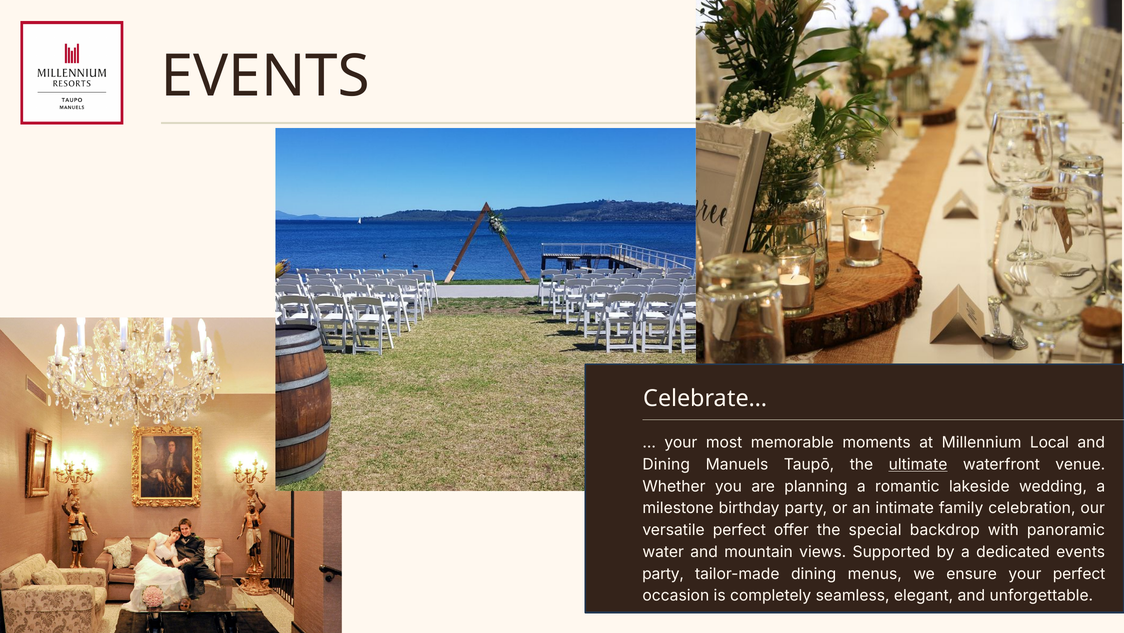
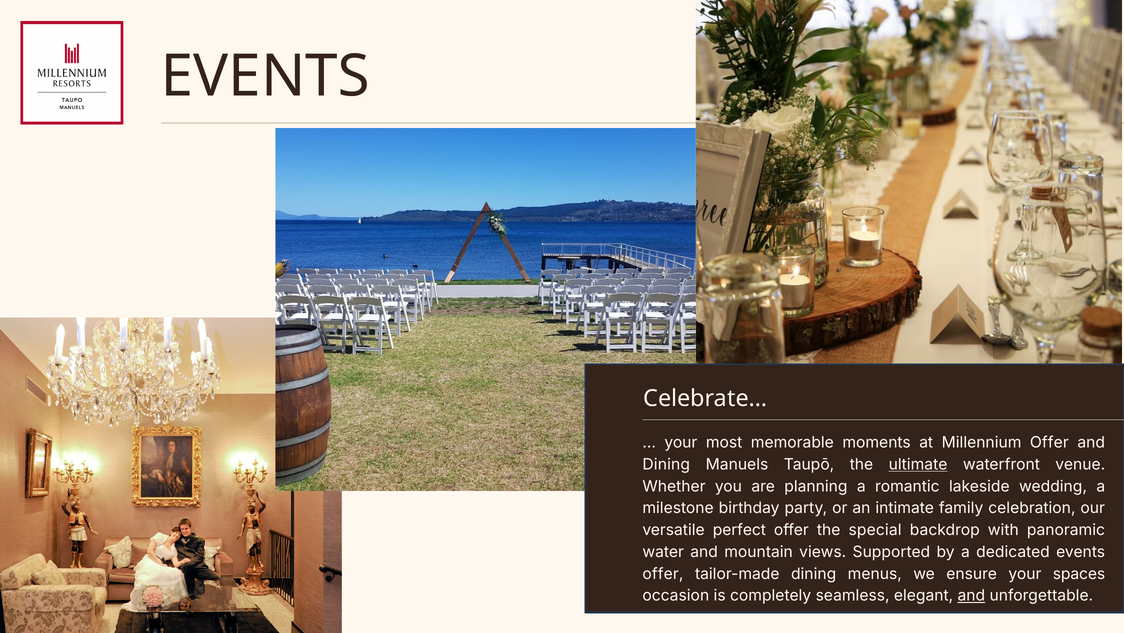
Millennium Local: Local -> Offer (1049, 442)
party: party -> offer (663, 573)
your perfect: perfect -> spaces (1079, 573)
and underline: none -> present (971, 595)
